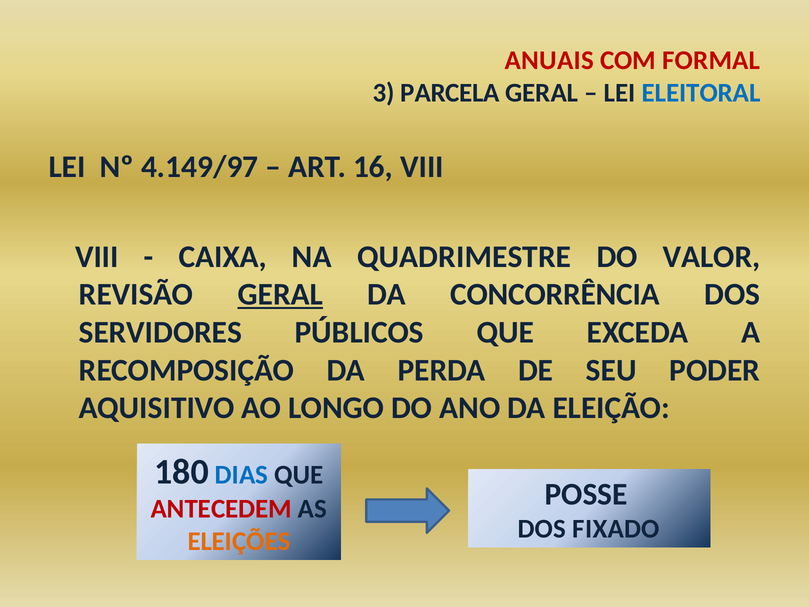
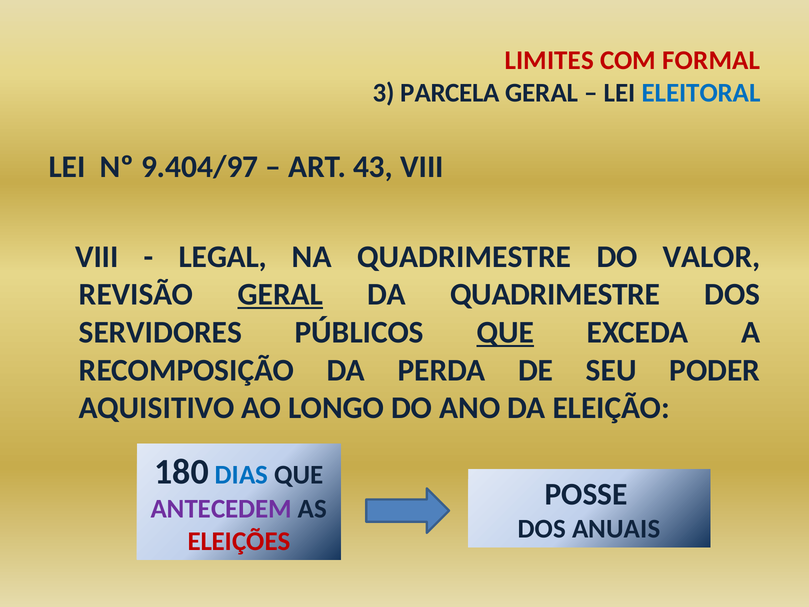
ANUAIS: ANUAIS -> LIMITES (549, 61)
4.149/97: 4.149/97 -> 9.404/97 (200, 167)
16: 16 -> 43 (373, 167)
CAIXA: CAIXA -> LEGAL (223, 257)
DA CONCORRÊNCIA: CONCORRÊNCIA -> QUADRIMESTRE (555, 294)
QUE underline: none -> present (505, 332)
ANTECEDEM colour: red -> purple (221, 509)
FIXADO: FIXADO -> ANUAIS (616, 529)
ELEIÇÕES colour: orange -> red (239, 541)
